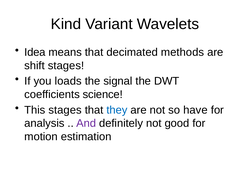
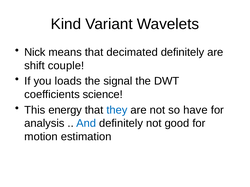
Idea: Idea -> Nick (35, 52)
decimated methods: methods -> definitely (183, 52)
shift stages: stages -> couple (66, 66)
This stages: stages -> energy (65, 110)
And colour: purple -> blue (86, 124)
